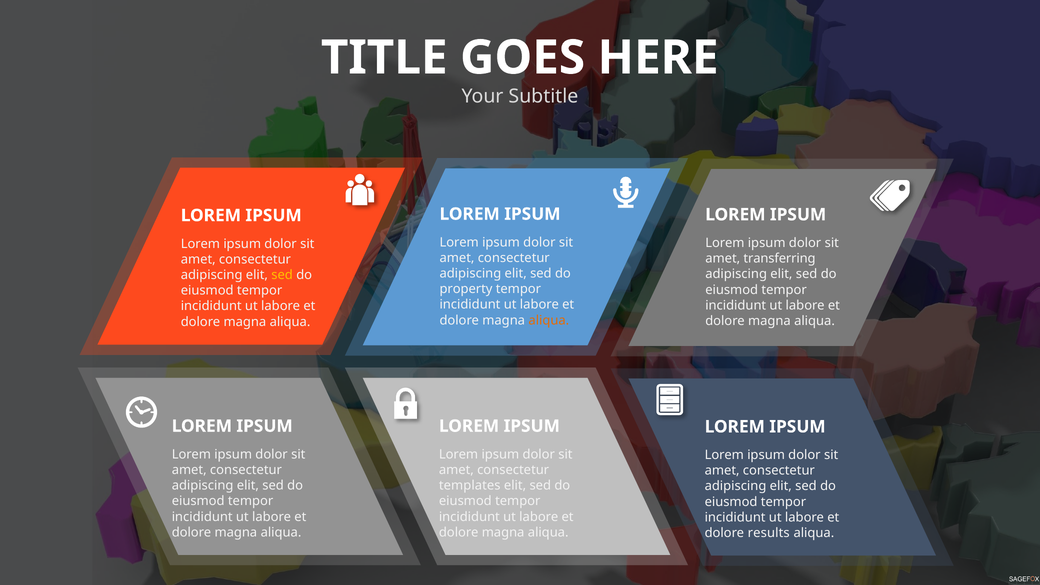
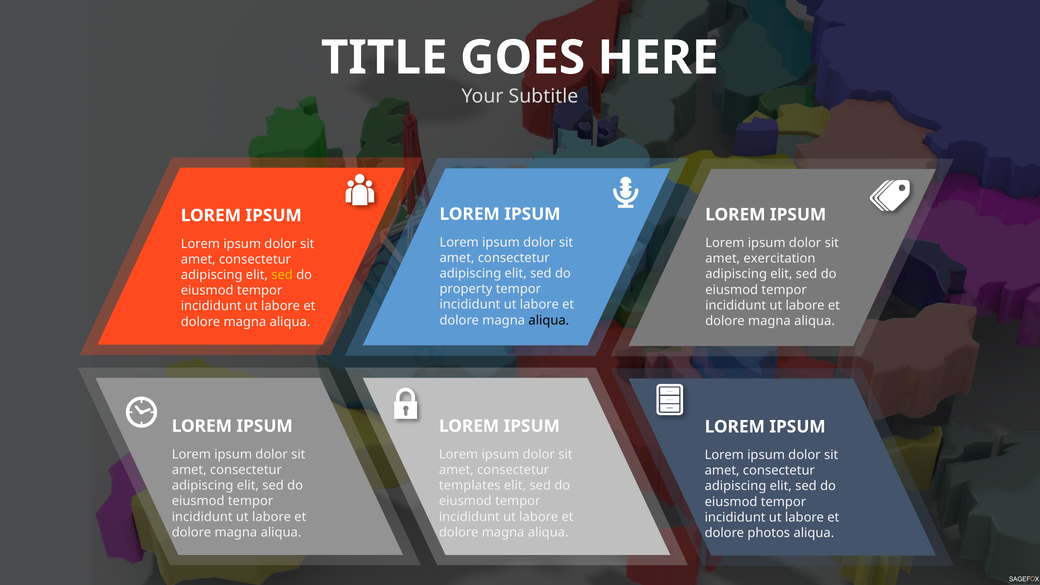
transferring: transferring -> exercitation (779, 259)
aliqua colour: orange -> black (549, 320)
results: results -> photos (769, 533)
